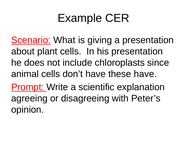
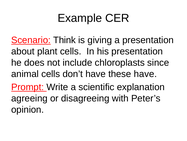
What: What -> Think (64, 40)
